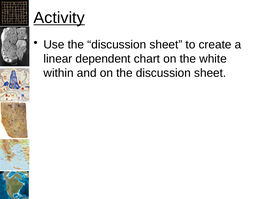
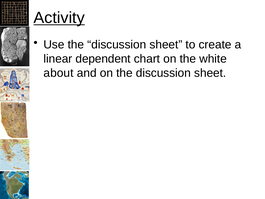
within: within -> about (59, 73)
